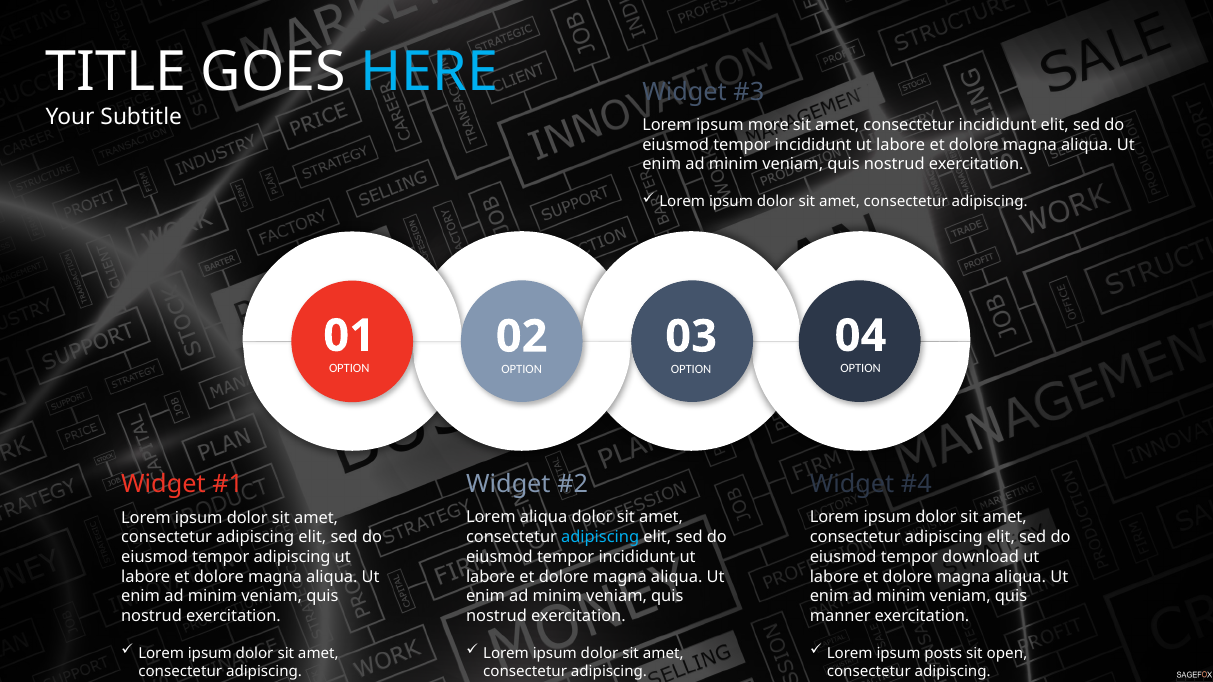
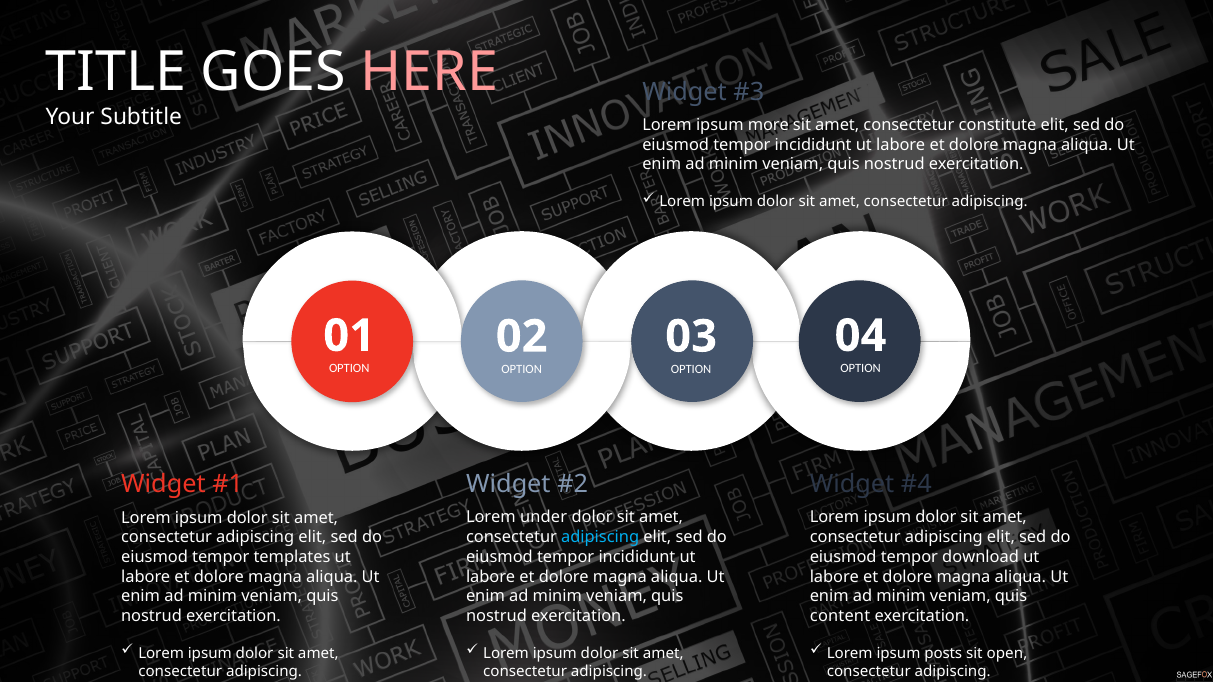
HERE colour: light blue -> pink (429, 72)
consectetur incididunt: incididunt -> constitute (998, 125)
Lorem aliqua: aliqua -> under (544, 518)
tempor adipiscing: adipiscing -> templates (292, 557)
manner: manner -> content (840, 616)
